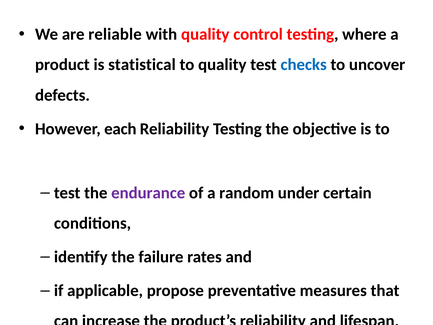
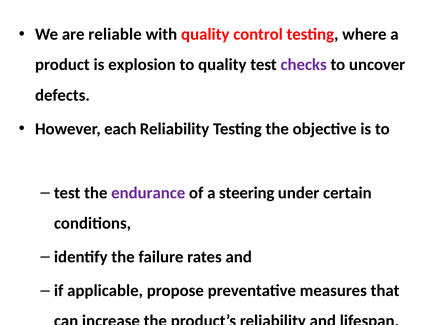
statistical: statistical -> explosion (142, 65)
checks colour: blue -> purple (304, 65)
random: random -> steering (247, 193)
